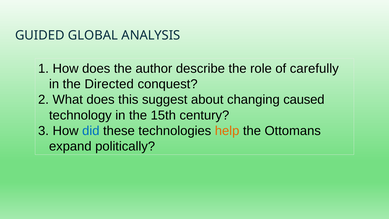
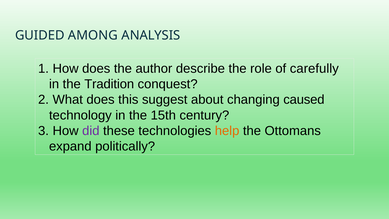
GLOBAL: GLOBAL -> AMONG (93, 35)
Directed: Directed -> Tradition (109, 84)
did colour: blue -> purple (91, 131)
